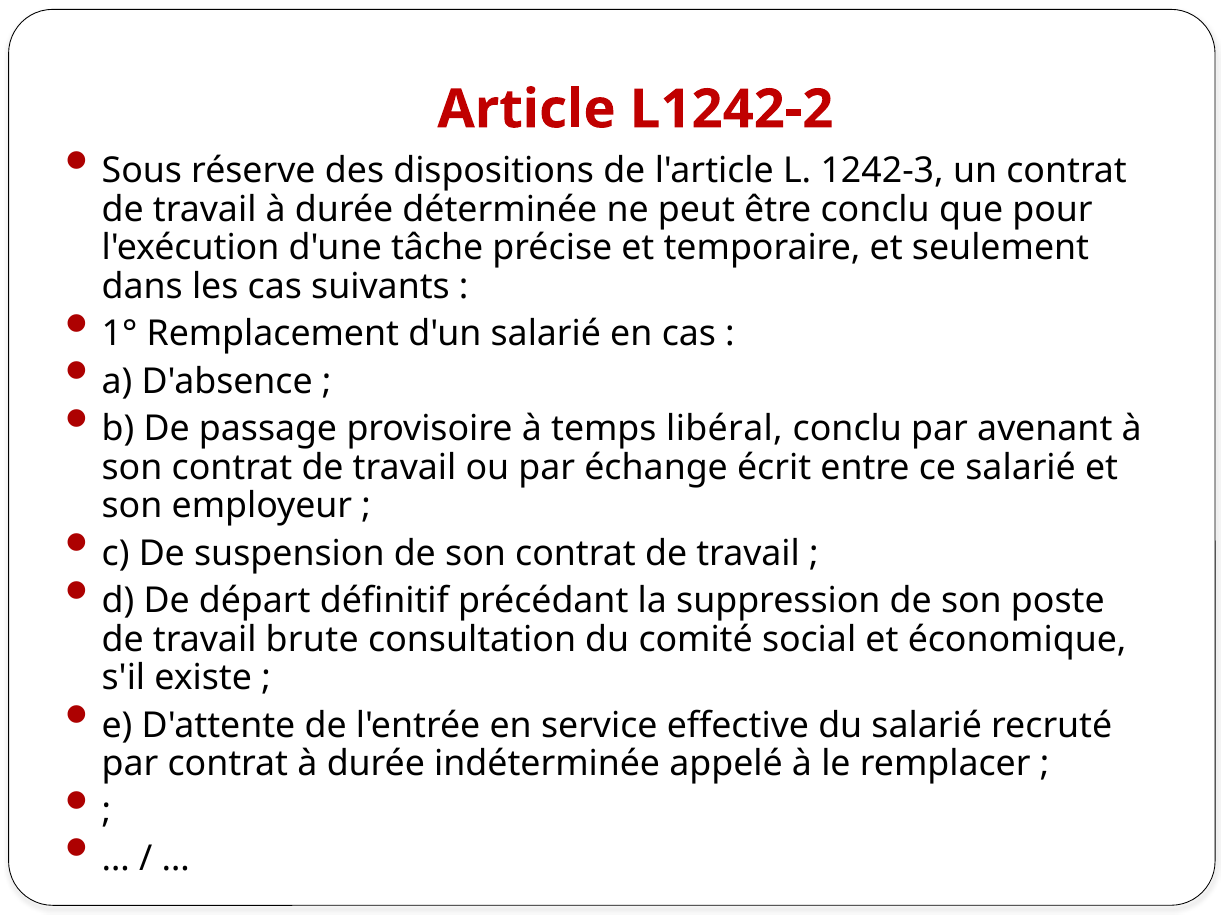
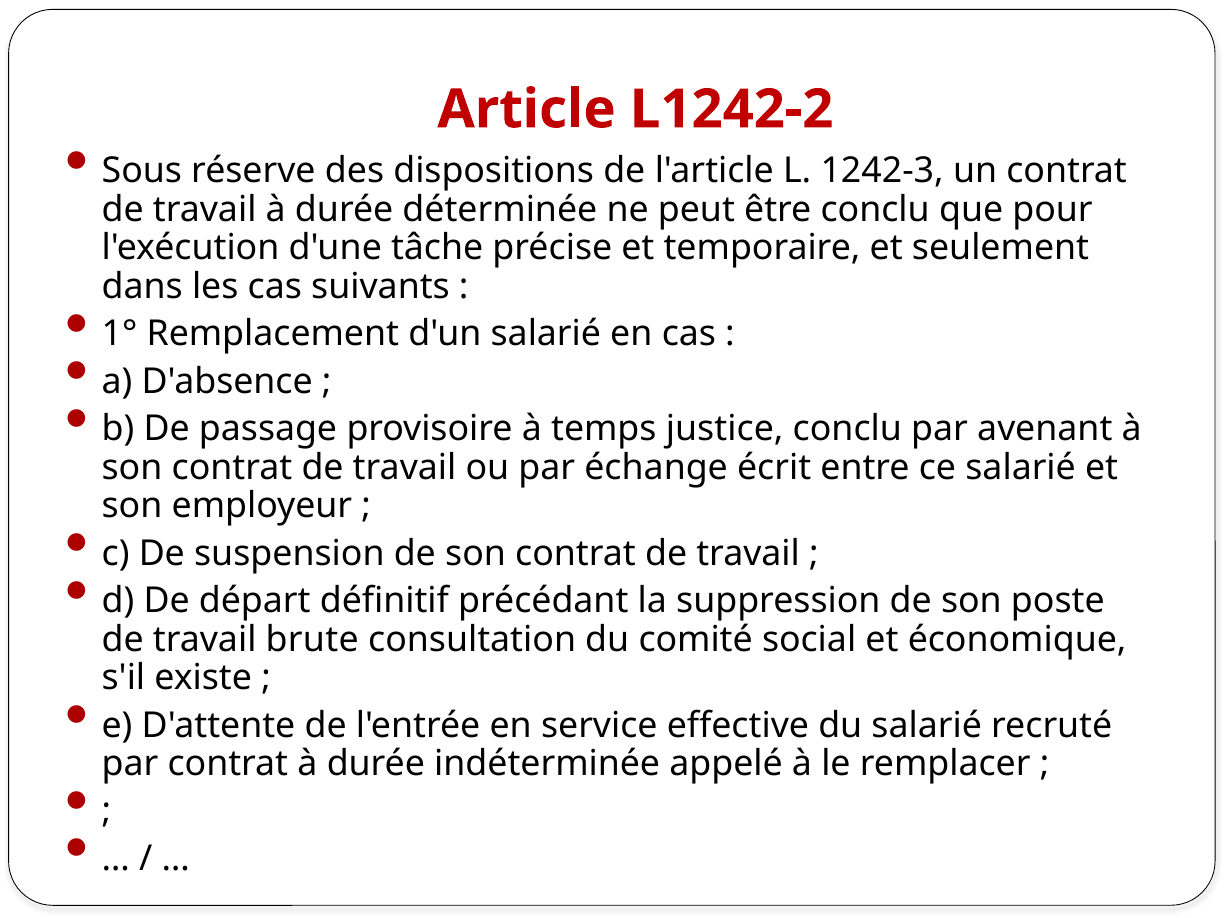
libéral: libéral -> justice (725, 429)
